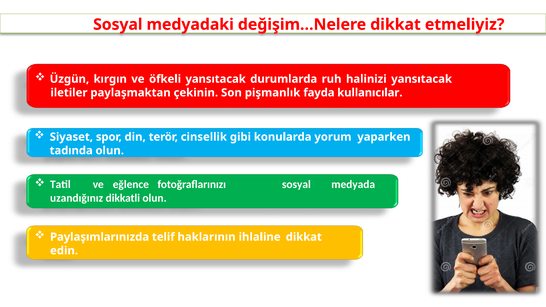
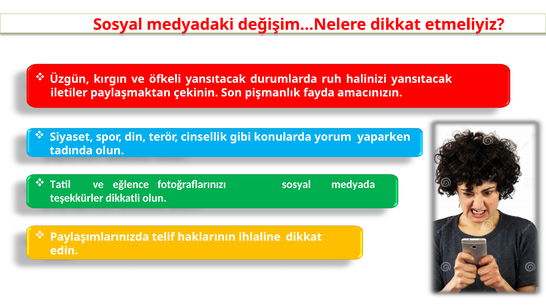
kullanıcılar: kullanıcılar -> amacınızın (370, 93)
uzandığınız: uzandığınız -> teşekkürler (77, 198)
